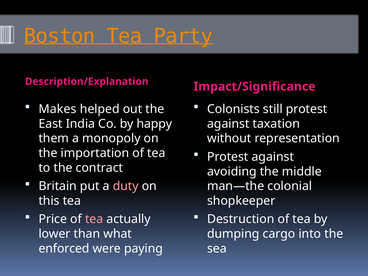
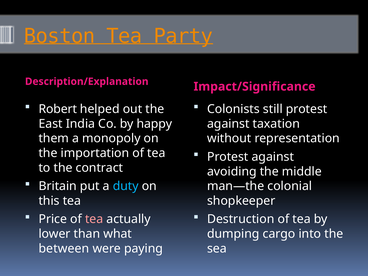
Makes: Makes -> Robert (58, 109)
duty colour: pink -> light blue (126, 186)
enforced: enforced -> between (64, 249)
